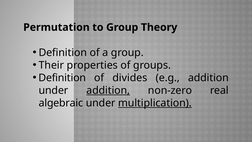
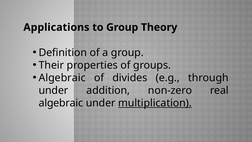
Permutation: Permutation -> Applications (56, 27)
Definition: Definition -> Algebraic (62, 78)
e.g addition: addition -> through (208, 78)
addition underline: present -> none (108, 90)
